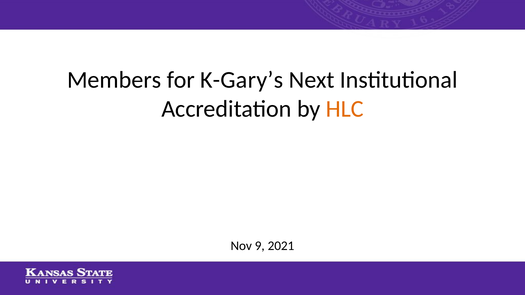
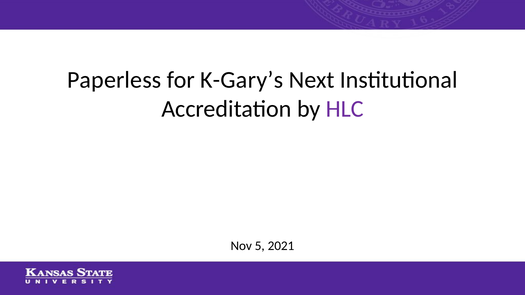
Members: Members -> Paperless (114, 80)
HLC colour: orange -> purple (345, 109)
9: 9 -> 5 (260, 246)
